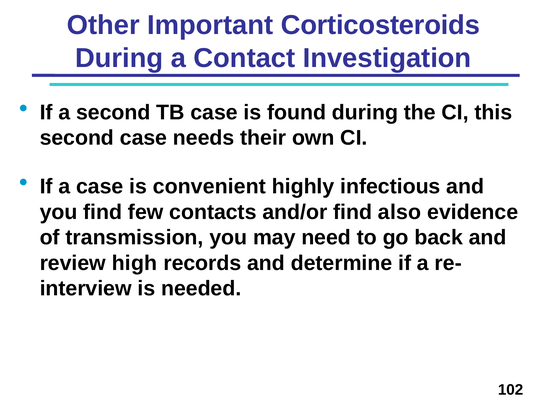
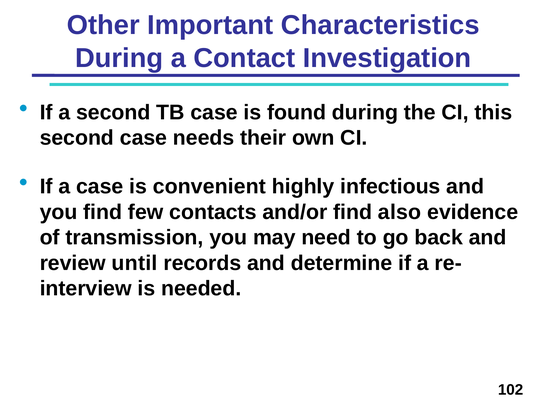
Corticosteroids: Corticosteroids -> Characteristics (380, 25)
high: high -> until (134, 263)
